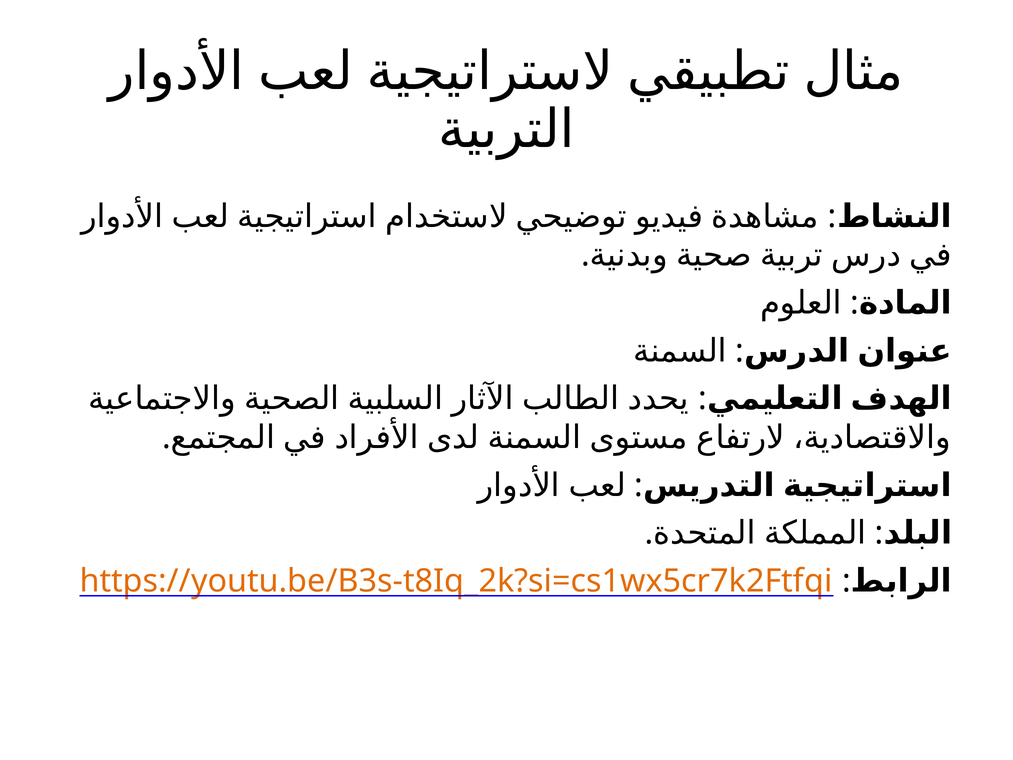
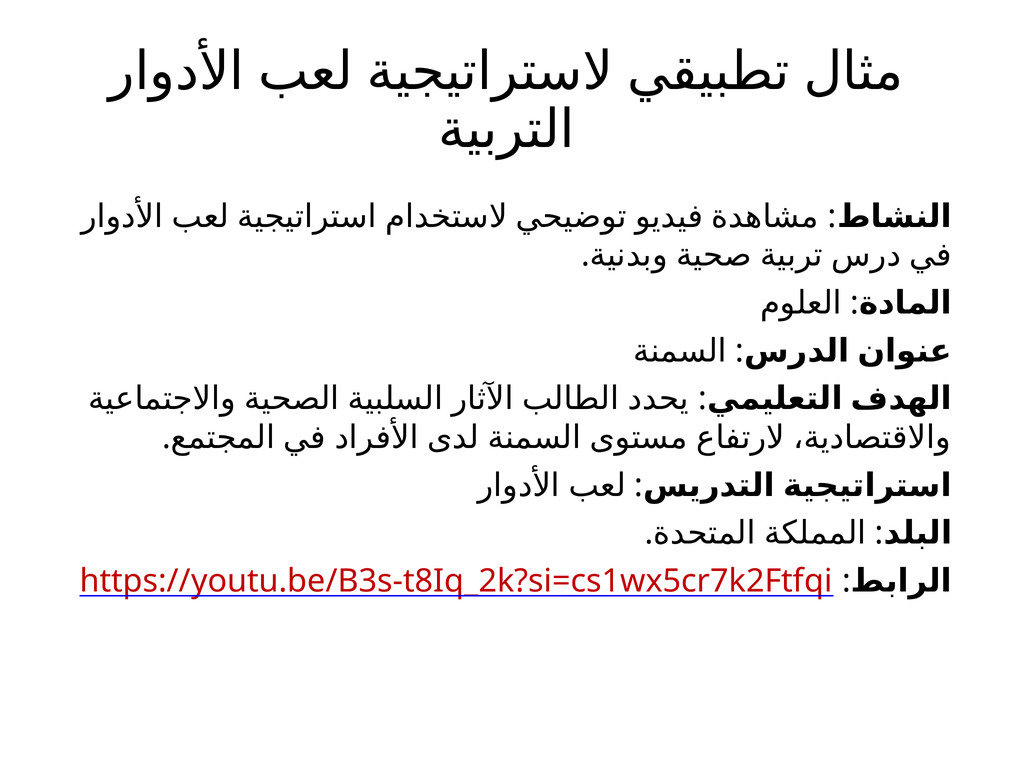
https://youtu.be/B3s-t8Iq_2k?si=cs1wx5cr7k2Ftfqi colour: orange -> red (456, 581)
